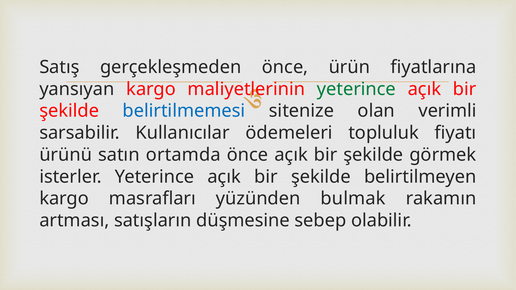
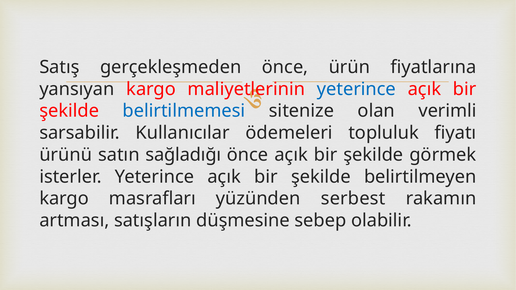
yeterince colour: green -> blue (356, 89)
ortamda: ortamda -> sağladığı (183, 155)
bulmak: bulmak -> serbest (353, 199)
